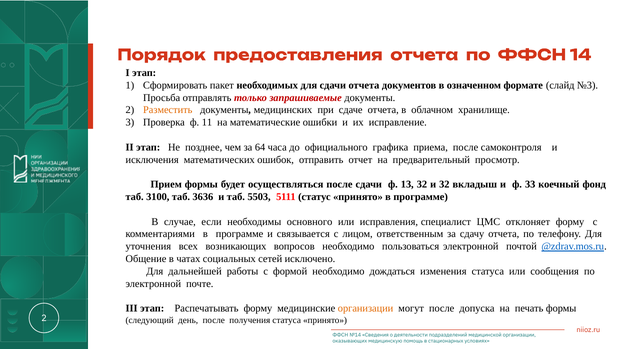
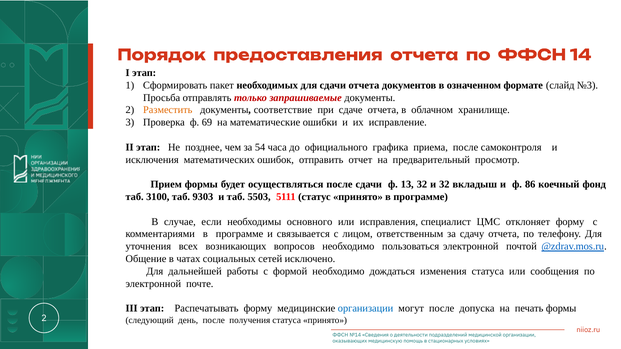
медицинских: медицинских -> соответствие (283, 110)
11: 11 -> 69 (207, 123)
64: 64 -> 54 (260, 147)
33: 33 -> 86 (530, 185)
3636: 3636 -> 9303 (203, 197)
организации colour: orange -> blue (366, 309)
